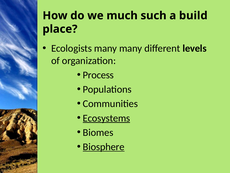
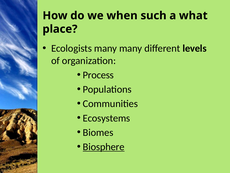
much: much -> when (122, 16)
build: build -> what (193, 16)
Ecosystems underline: present -> none (106, 118)
